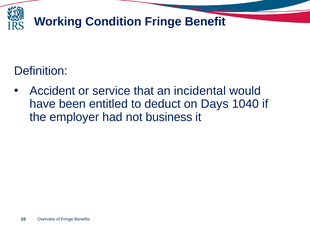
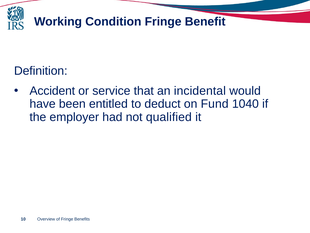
Days: Days -> Fund (215, 104)
business: business -> qualified (169, 117)
